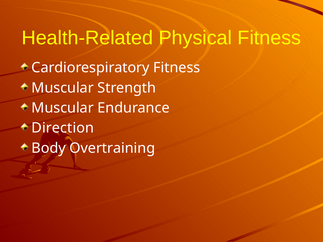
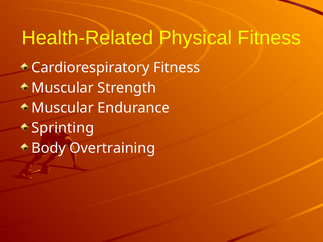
Direction: Direction -> Sprinting (63, 128)
